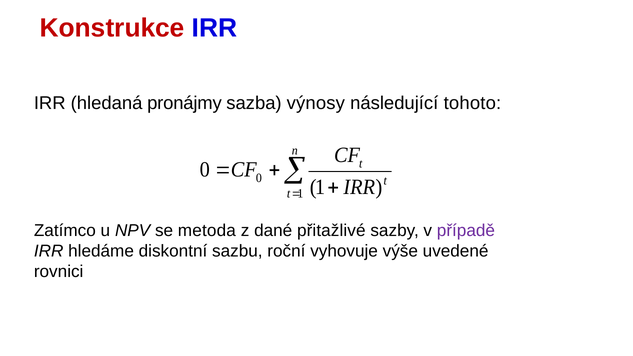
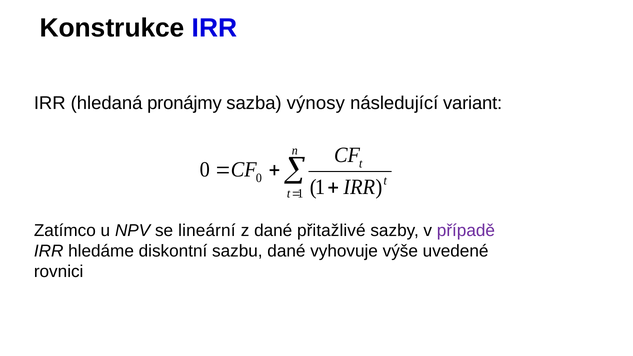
Konstrukce colour: red -> black (112, 28)
tohoto: tohoto -> variant (473, 103)
metoda: metoda -> lineární (207, 231)
sazbu roční: roční -> dané (286, 251)
